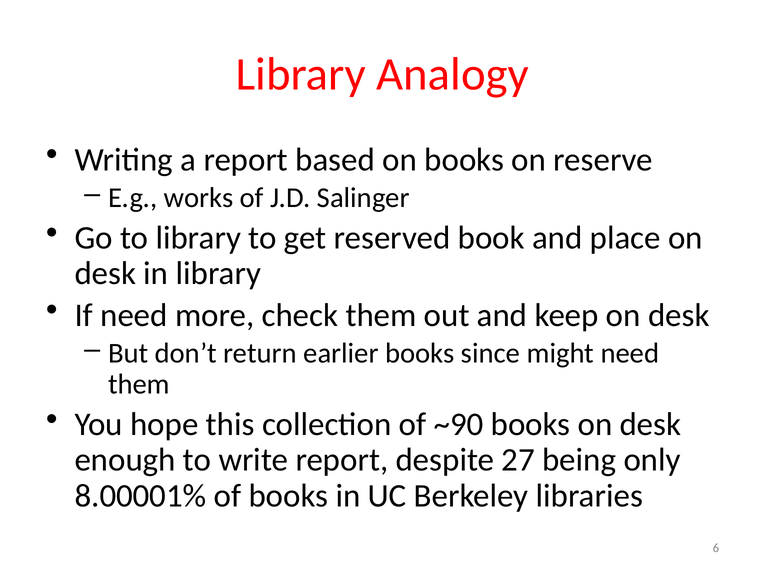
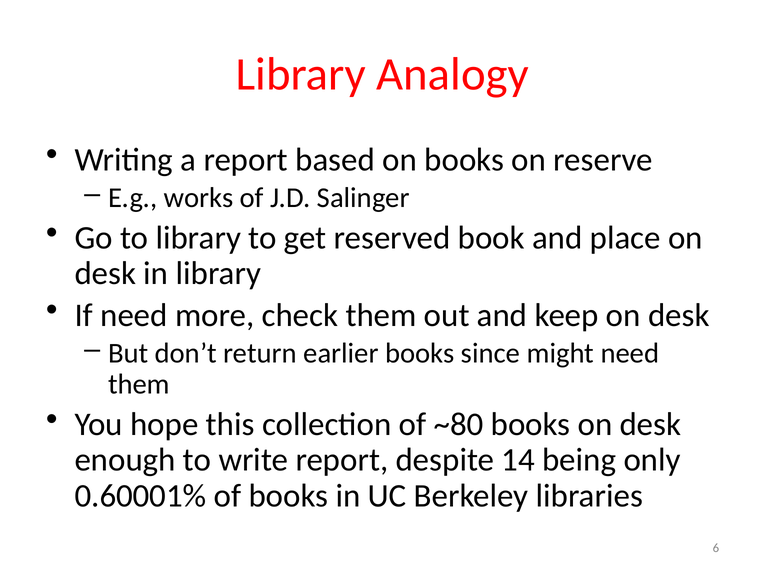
~90: ~90 -> ~80 (459, 424)
27: 27 -> 14 (518, 460)
8.00001%: 8.00001% -> 0.60001% (140, 496)
